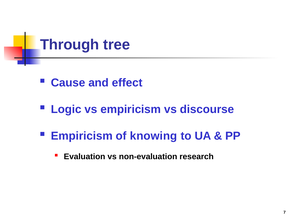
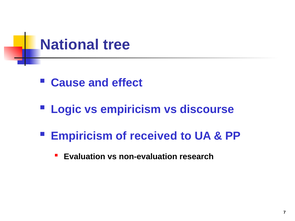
Through: Through -> National (70, 45)
knowing: knowing -> received (154, 136)
